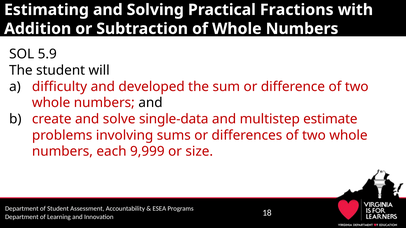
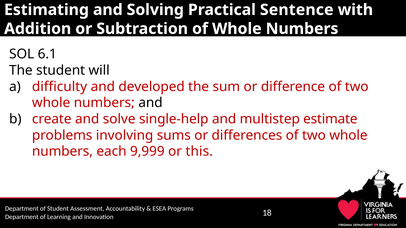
Fractions: Fractions -> Sentence (297, 10)
5.9: 5.9 -> 6.1 (47, 54)
single-data: single-data -> single-help (174, 119)
size: size -> this (199, 152)
